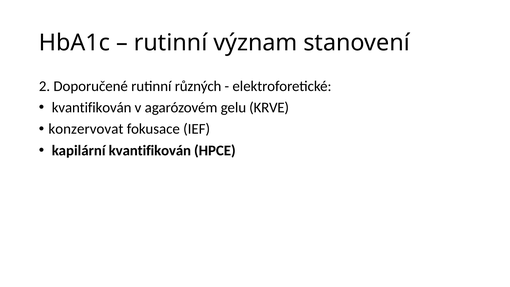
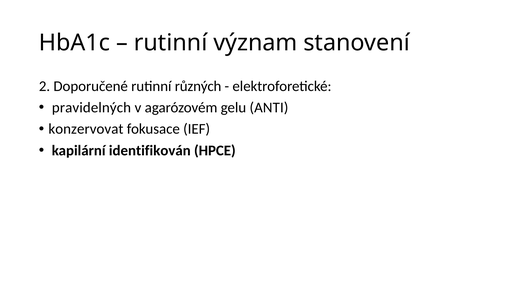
kvantifikován: kvantifikován -> pravidelných (91, 108)
KRVE: KRVE -> ANTI (269, 108)
kapilární kvantifikován: kvantifikován -> identifikován (150, 150)
